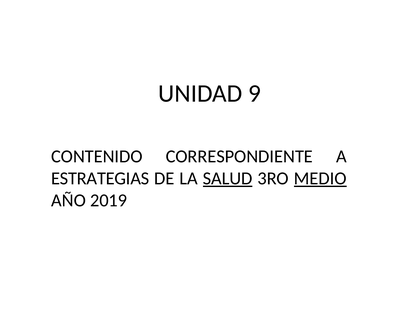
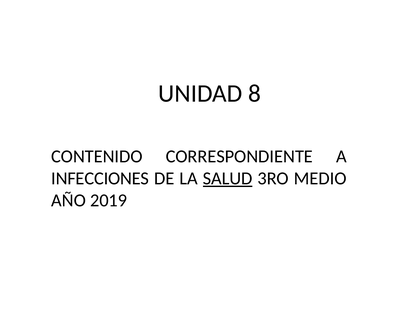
9: 9 -> 8 (254, 93)
ESTRATEGIAS: ESTRATEGIAS -> INFECCIONES (100, 178)
MEDIO underline: present -> none (320, 178)
